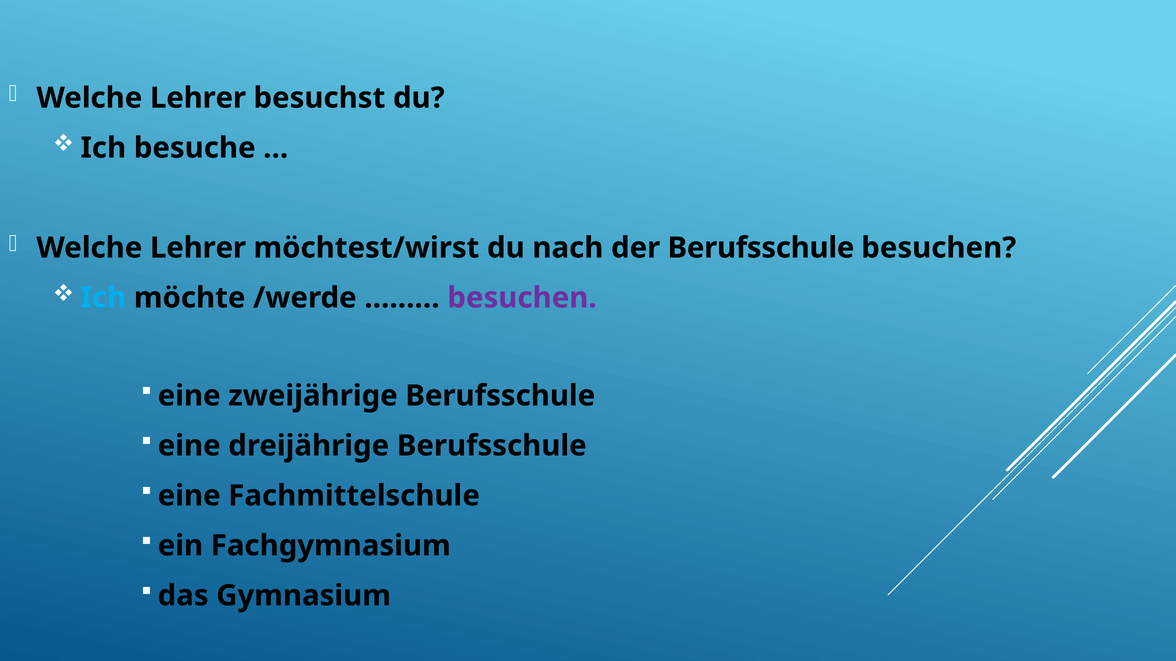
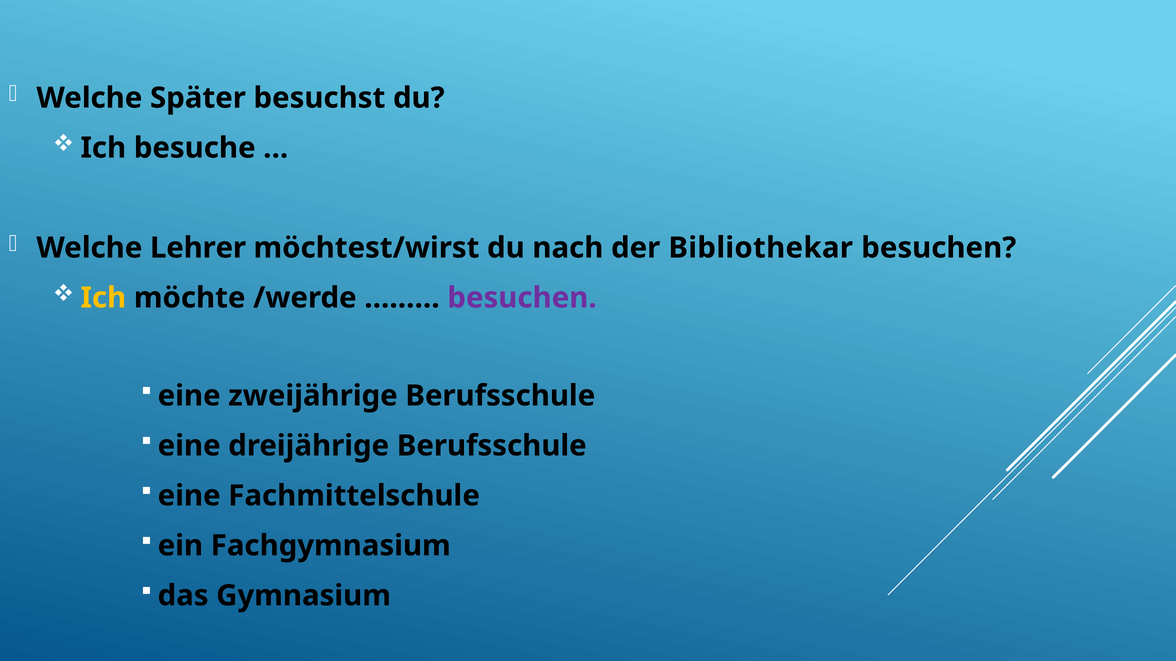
Lehrer: Lehrer -> Später (198, 98)
der Berufsschule: Berufsschule -> Bibliothekar (761, 248)
Ich colour: light blue -> yellow (103, 298)
